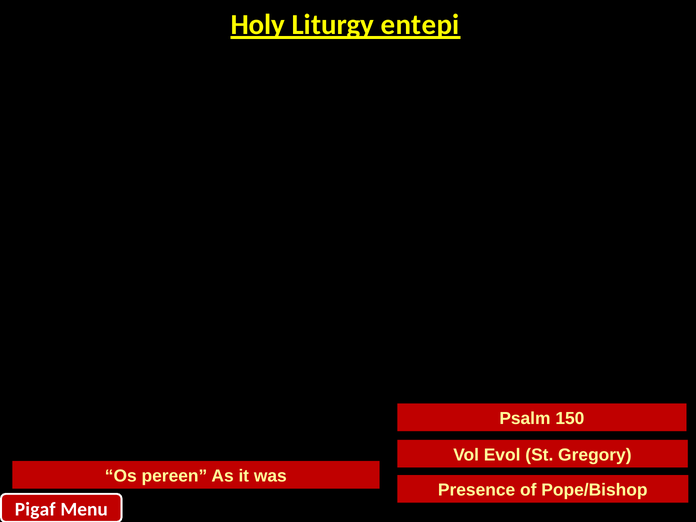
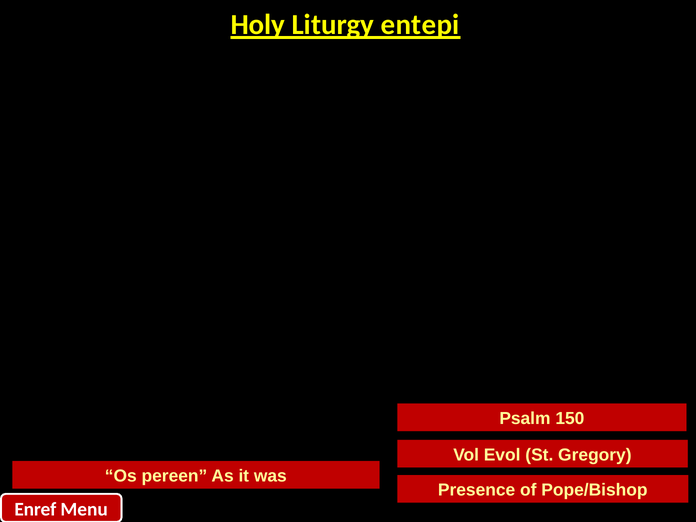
Pigaf: Pigaf -> Enref (35, 509)
